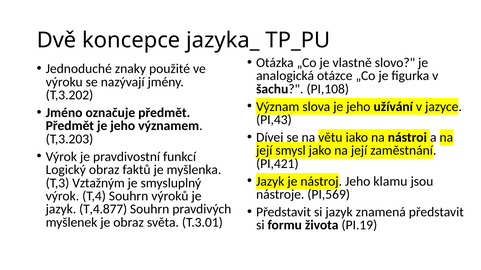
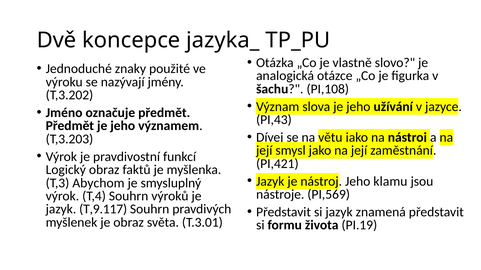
Vztažným: Vztažným -> Abychom (98, 183)
T,4.877: T,4.877 -> T,9.117 (103, 210)
